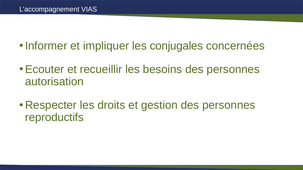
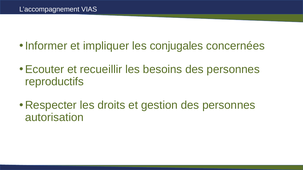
autorisation: autorisation -> reproductifs (54, 82)
reproductifs: reproductifs -> autorisation (54, 118)
